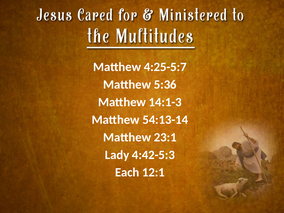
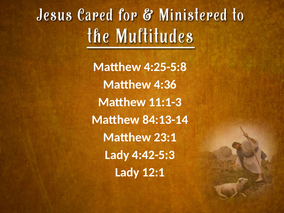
4:25-5:7: 4:25-5:7 -> 4:25-5:8 (165, 67)
5:36: 5:36 -> 4:36 (165, 84)
14:1-3: 14:1-3 -> 11:1-3 (165, 102)
54:13-14: 54:13-14 -> 84:13-14 (165, 120)
Each: Each -> Lady (127, 172)
